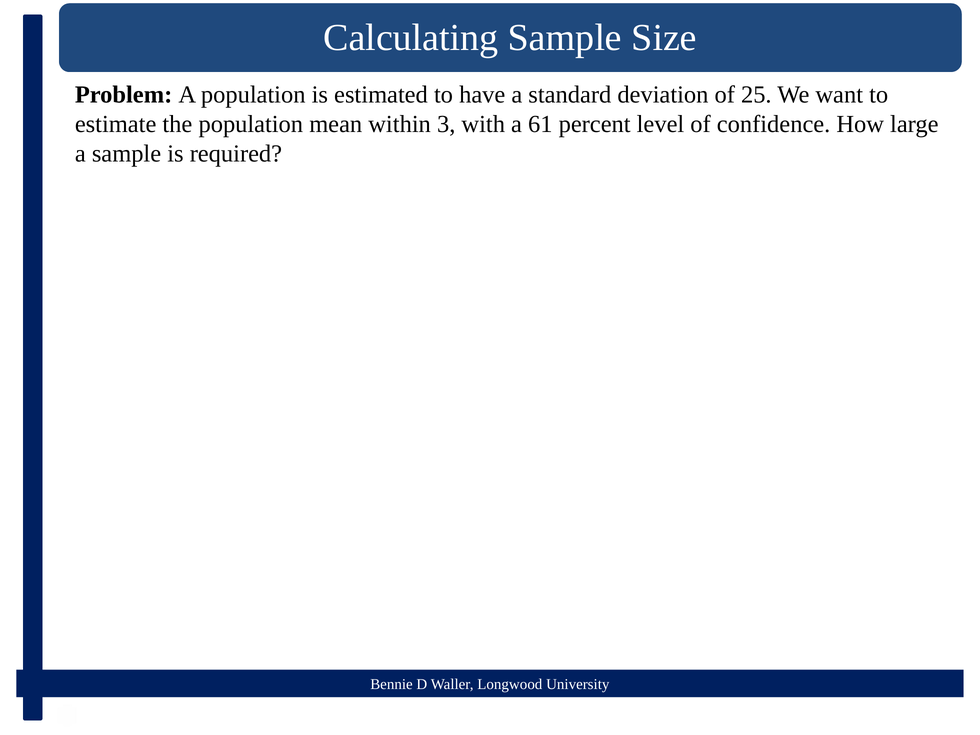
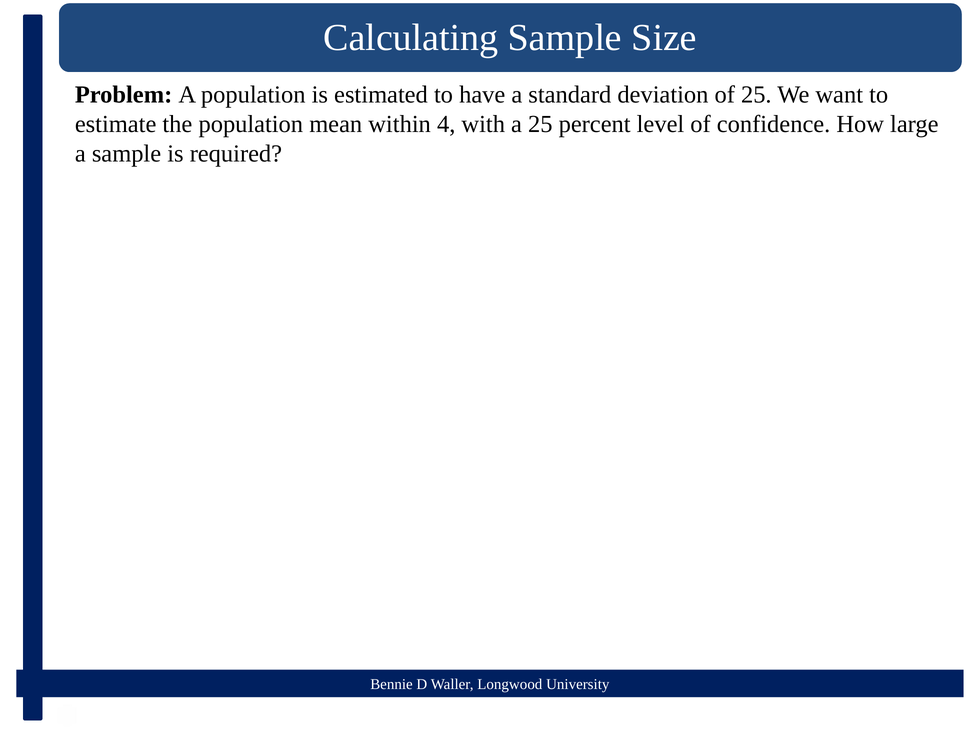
3: 3 -> 4 (446, 124)
a 61: 61 -> 25 (540, 124)
